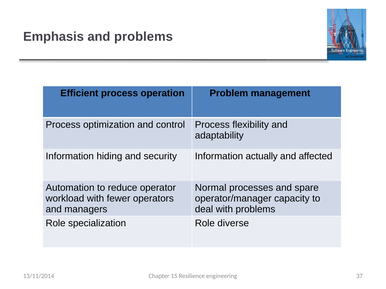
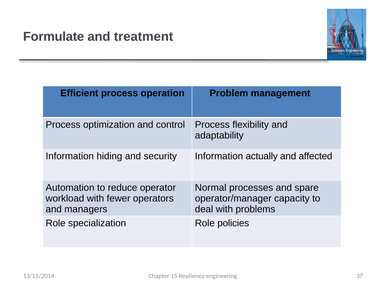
Emphasis: Emphasis -> Formulate (54, 37)
and problems: problems -> treatment (144, 37)
diverse: diverse -> policies (233, 224)
